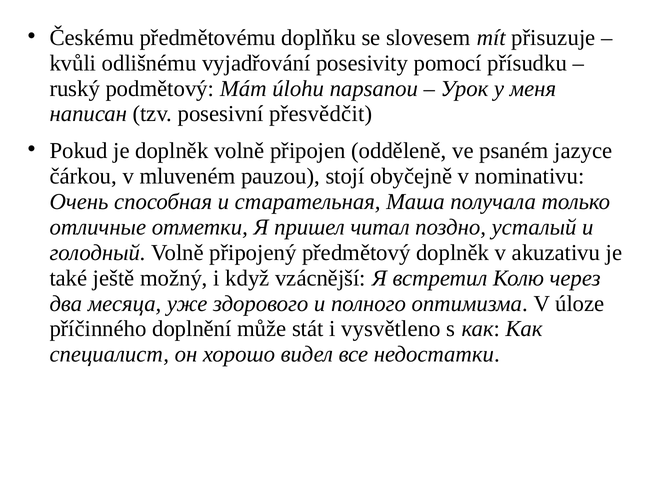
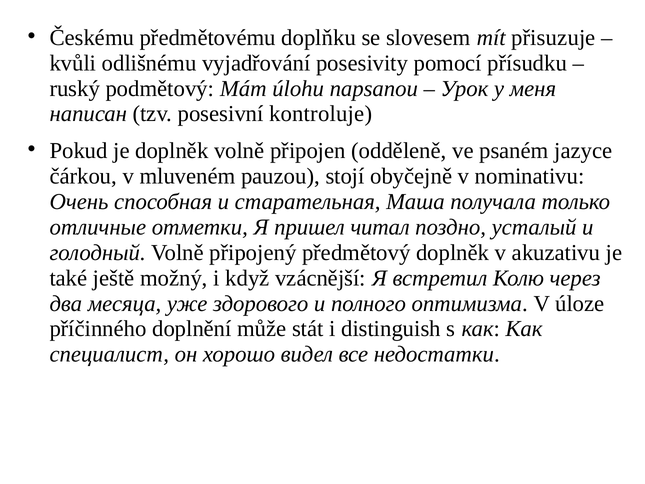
přesvědčit: přesvědčit -> kontroluje (321, 114)
vysvětleno: vysvětleno -> distinguish (391, 329)
